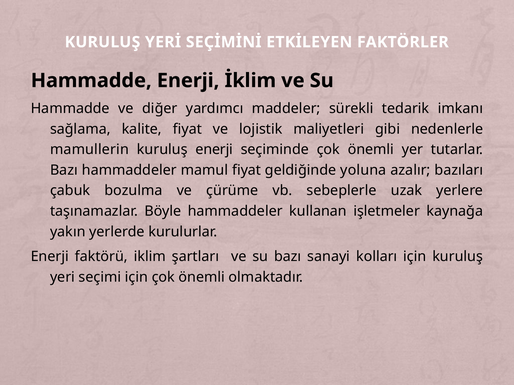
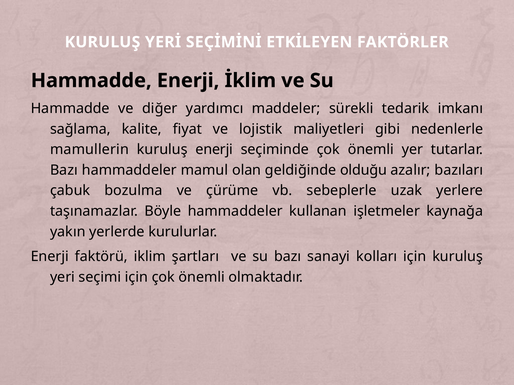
mamul fiyat: fiyat -> olan (247, 170)
yoluna: yoluna -> olduğu (363, 170)
